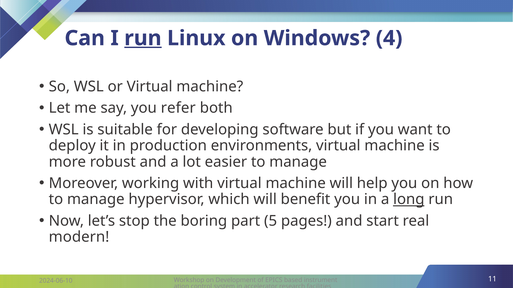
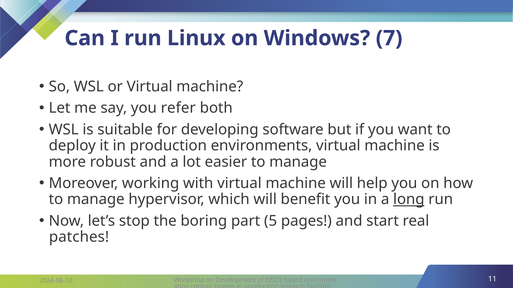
run underline: present -> none (143, 38)
4: 4 -> 7 (389, 38)
modern: modern -> patches (79, 237)
